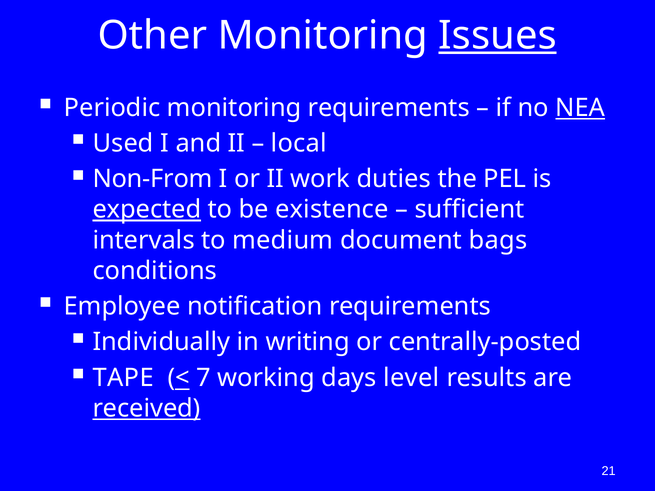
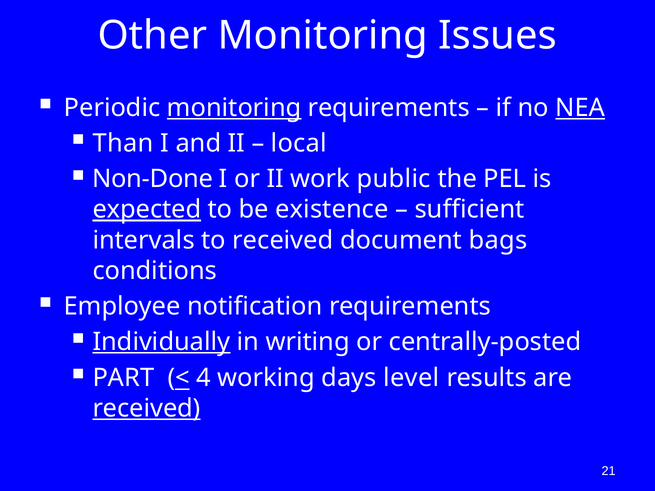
Issues underline: present -> none (498, 36)
monitoring underline: none -> present (234, 108)
Used: Used -> Than (123, 143)
Non-From: Non-From -> Non-Done (153, 179)
duties: duties -> public (394, 179)
to medium: medium -> received (283, 240)
Individually underline: none -> present (161, 342)
TAPE: TAPE -> PART (123, 378)
7: 7 -> 4 (204, 378)
